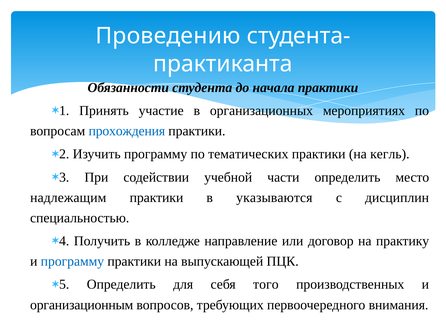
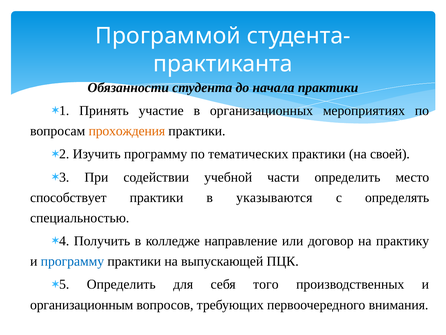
Проведению: Проведению -> Программой (168, 36)
прохождения colour: blue -> orange (127, 131)
кегль: кегль -> своей (390, 154)
надлежащим: надлежащим -> способствует (68, 197)
дисциплин: дисциплин -> определять (397, 197)
